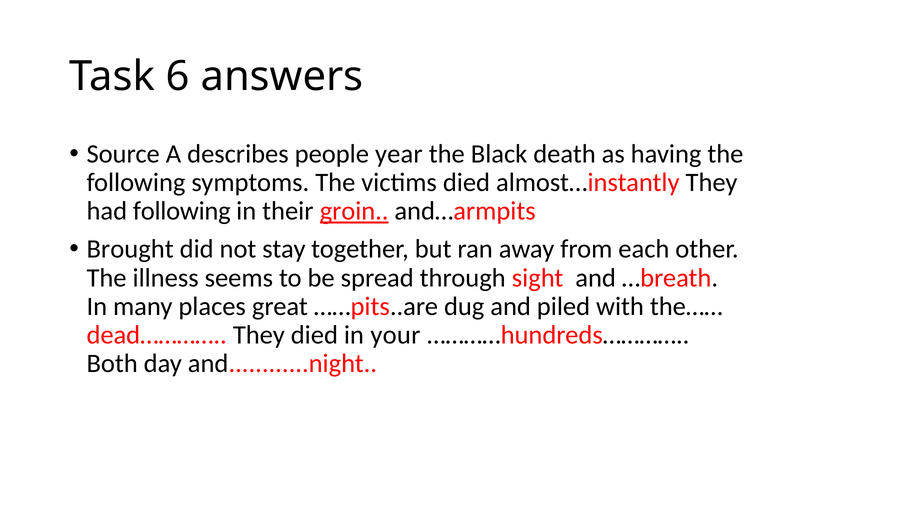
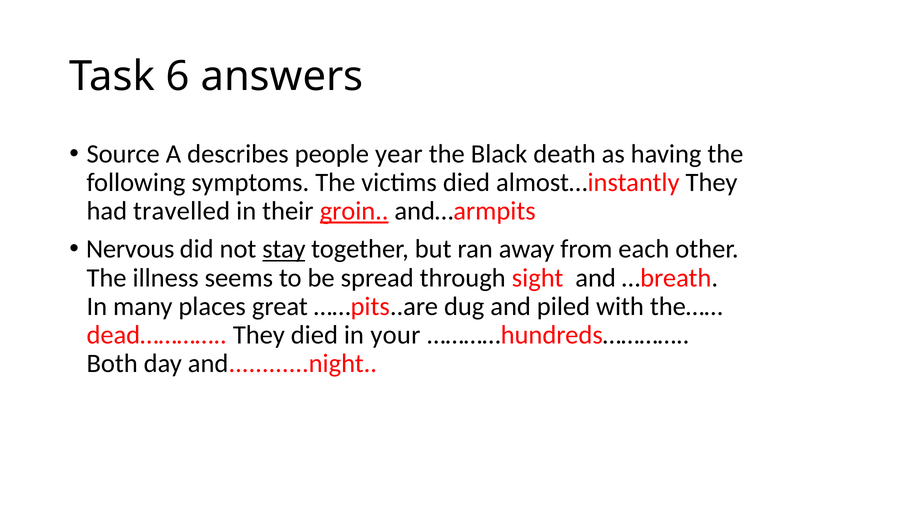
had following: following -> travelled (182, 211)
Brought: Brought -> Nervous (130, 249)
stay underline: none -> present (284, 249)
